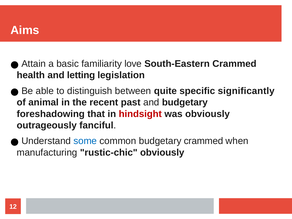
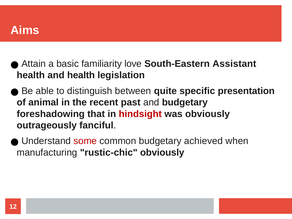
South-Eastern Crammed: Crammed -> Assistant (234, 64)
and letting: letting -> health (81, 75)
significantly: significantly -> presentation (246, 91)
some colour: blue -> red (85, 141)
budgetary crammed: crammed -> achieved (203, 141)
